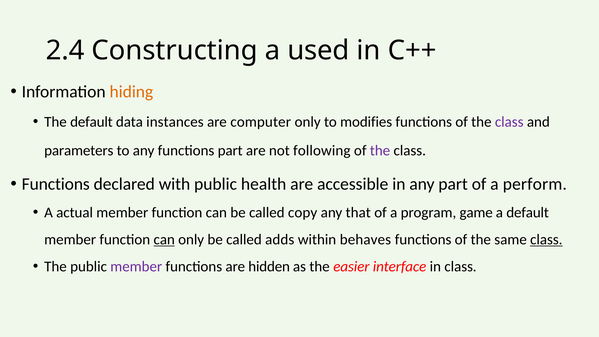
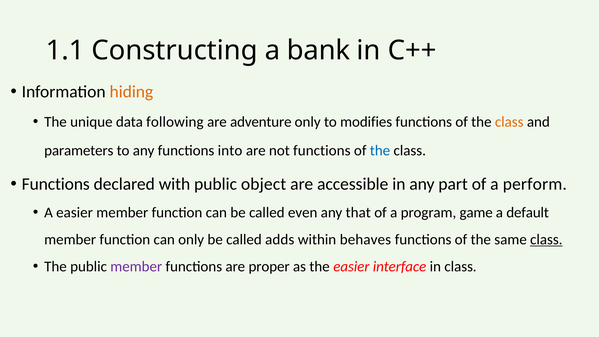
2.4: 2.4 -> 1.1 (65, 50)
used: used -> bank (319, 50)
The default: default -> unique (91, 122)
instances: instances -> following (175, 122)
computer: computer -> adventure (261, 122)
class colour: purple -> orange (509, 122)
functions part: part -> into (230, 151)
not following: following -> functions (322, 151)
the colour: purple -> blue (380, 151)
health: health -> object (264, 184)
A actual: actual -> easier (75, 213)
copy: copy -> even (303, 213)
can underline: present -> none (164, 240)
hidden: hidden -> proper (269, 267)
